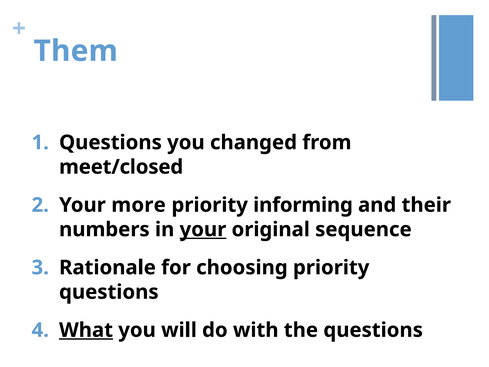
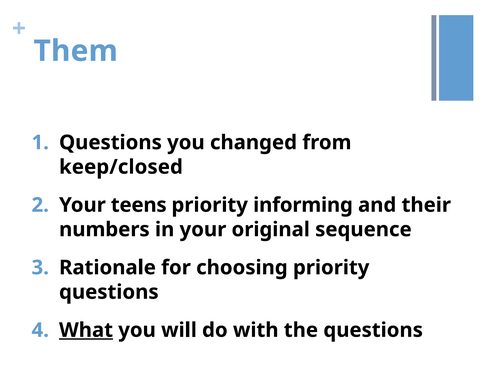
meet/closed: meet/closed -> keep/closed (121, 167)
more: more -> teens (139, 205)
your underline: present -> none (203, 229)
